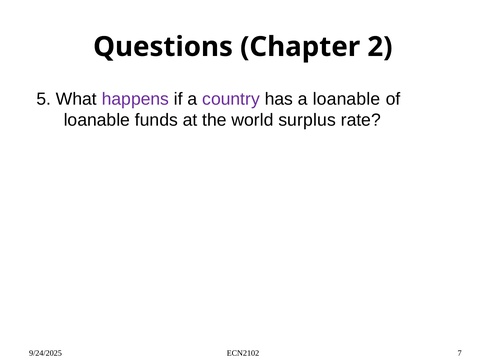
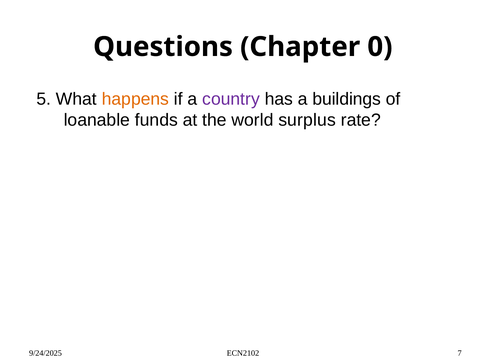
2: 2 -> 0 (380, 47)
happens colour: purple -> orange (135, 99)
a loanable: loanable -> buildings (347, 99)
